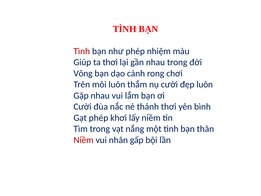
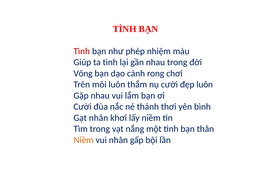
ta thơi: thơi -> tình (110, 62)
Gạt phép: phép -> nhân (99, 118)
Niềm colour: red -> orange (84, 140)
